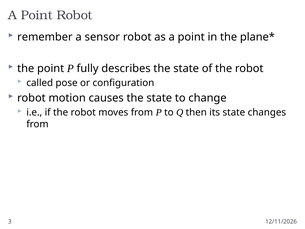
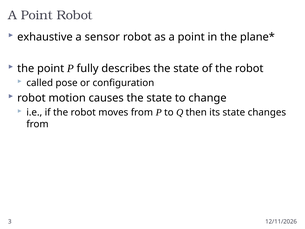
remember: remember -> exhaustive (45, 37)
